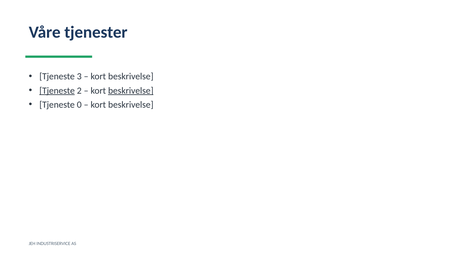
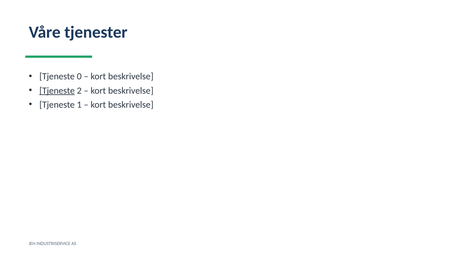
3: 3 -> 0 (79, 77)
beskrivelse underline: present -> none (131, 91)
0: 0 -> 1 (79, 105)
